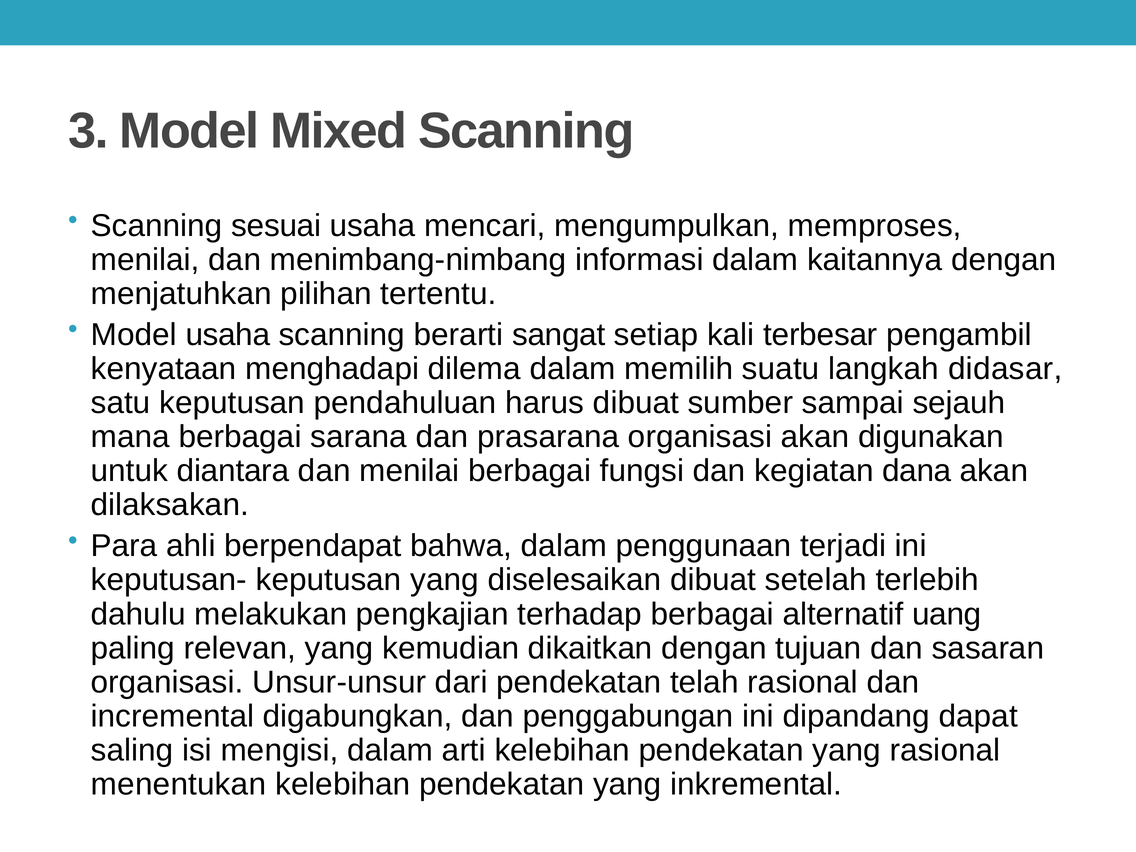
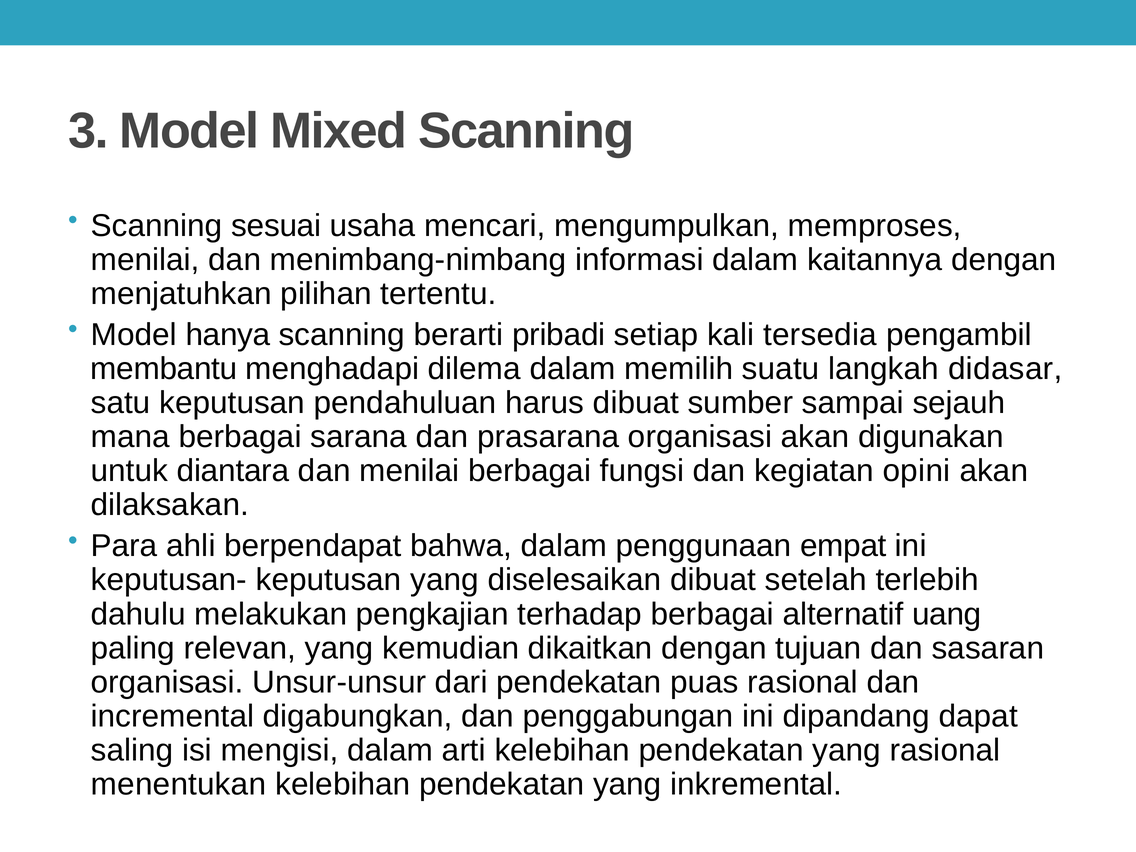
Model usaha: usaha -> hanya (228, 335)
sangat: sangat -> pribadi (559, 335)
terbesar: terbesar -> tersedia (820, 335)
kenyataan: kenyataan -> membantu (164, 369)
dana: dana -> opini (916, 471)
terjadi: terjadi -> empat (843, 546)
telah: telah -> puas (704, 682)
